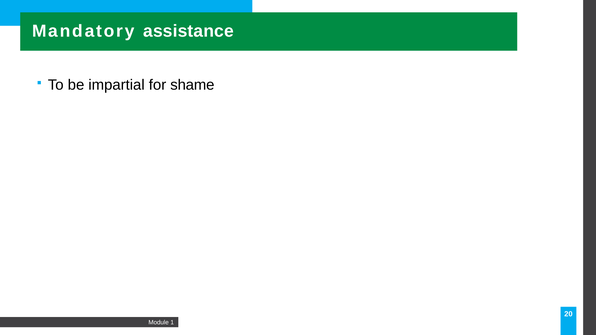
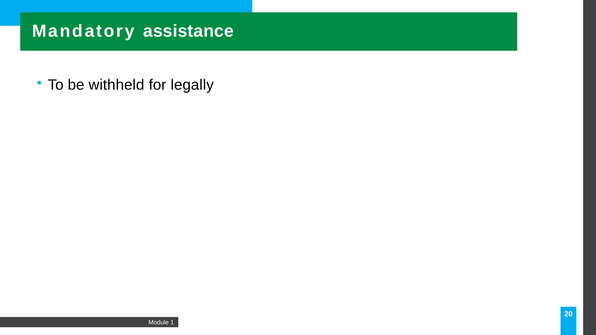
impartial: impartial -> withheld (116, 85)
shame: shame -> legally (192, 85)
